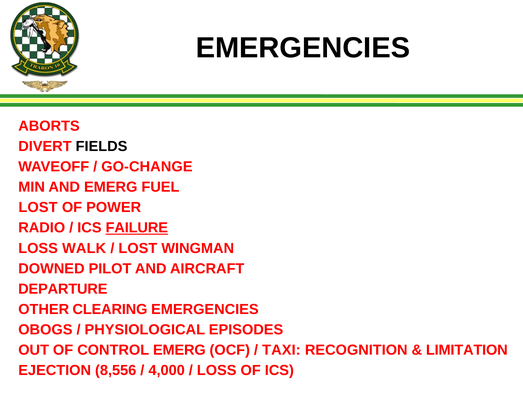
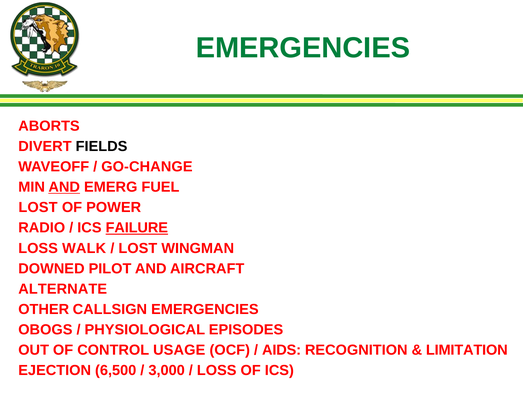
EMERGENCIES colour: black -> green (303, 48)
AND underline: none -> present (64, 187)
DEPARTURE: DEPARTURE -> ALTERNATE (63, 288)
CLEARING: CLEARING -> CALLSIGN (110, 309)
CONTROL EMERG: EMERG -> USAGE (179, 349)
TAXI: TAXI -> AIDS (282, 349)
8,556: 8,556 -> 6,500 (116, 370)
4,000: 4,000 -> 3,000 (167, 370)
